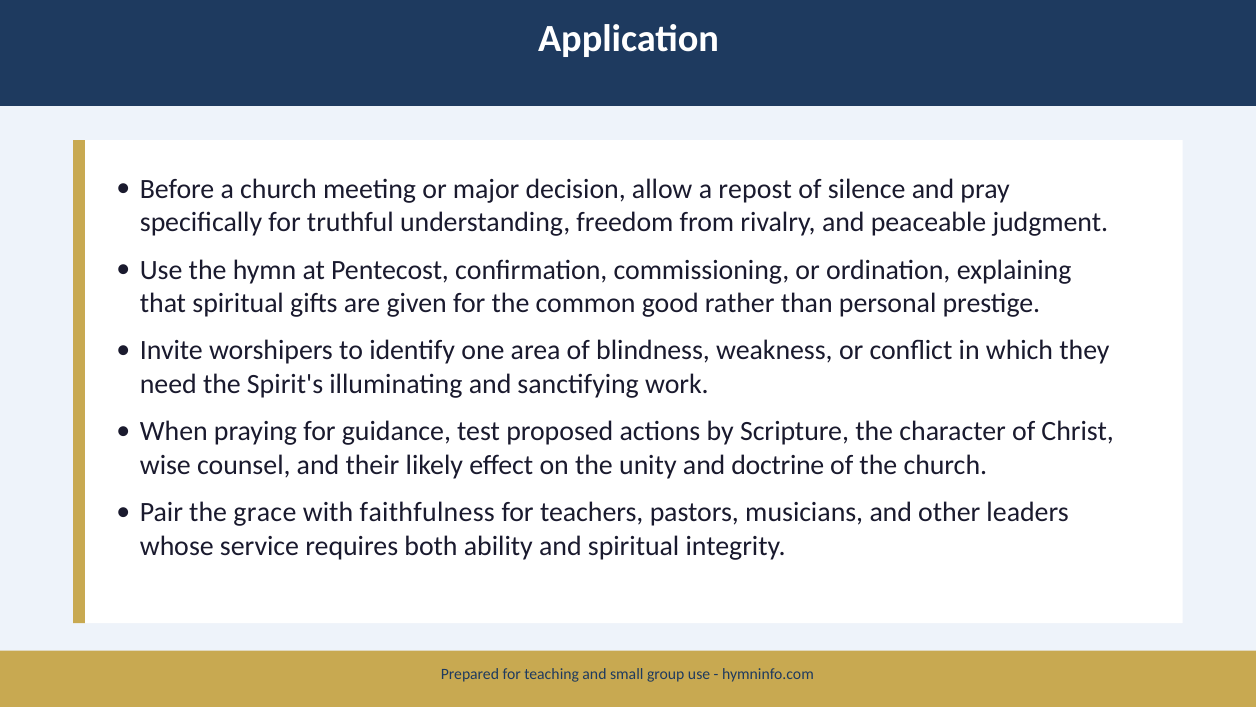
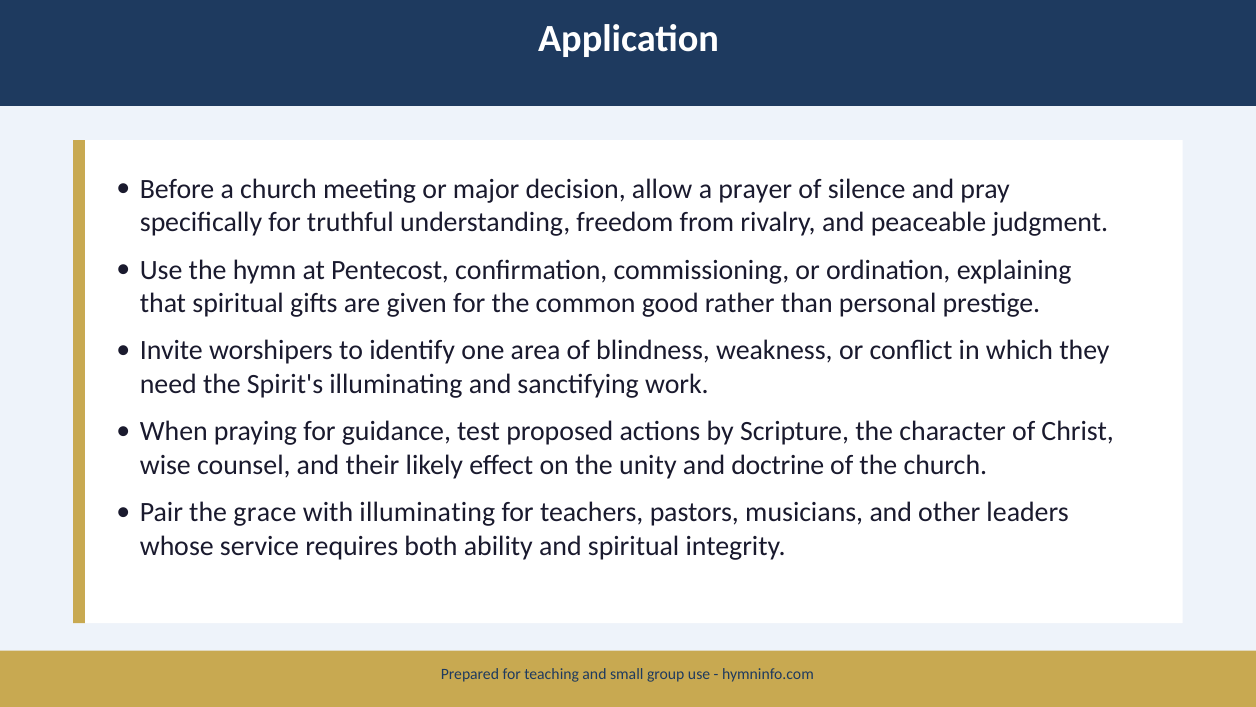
repost: repost -> prayer (755, 189)
with faithfulness: faithfulness -> illuminating (427, 512)
